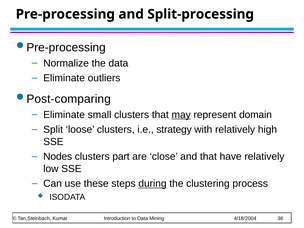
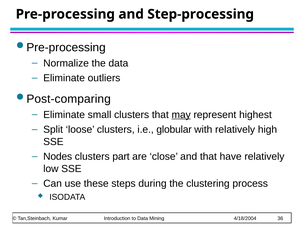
Split-processing: Split-processing -> Step-processing (201, 14)
domain: domain -> highest (255, 115)
strategy: strategy -> globular (174, 130)
during underline: present -> none (152, 184)
